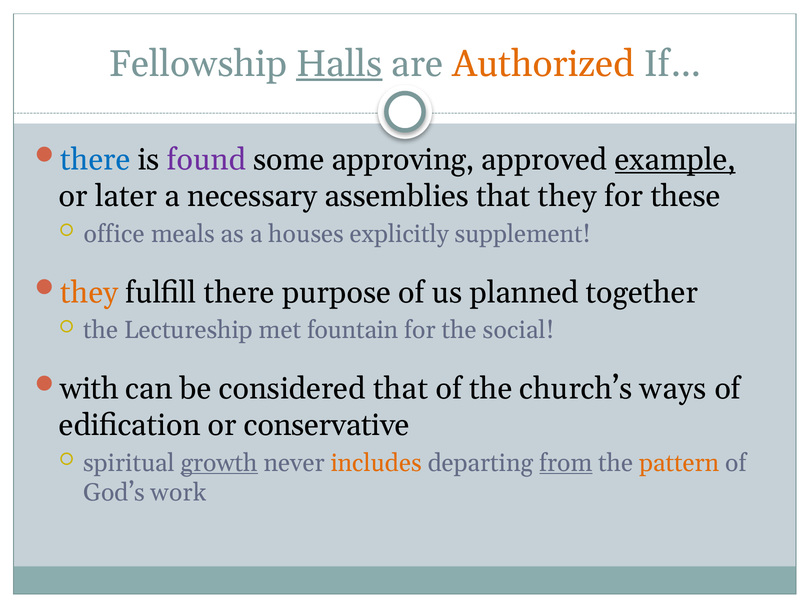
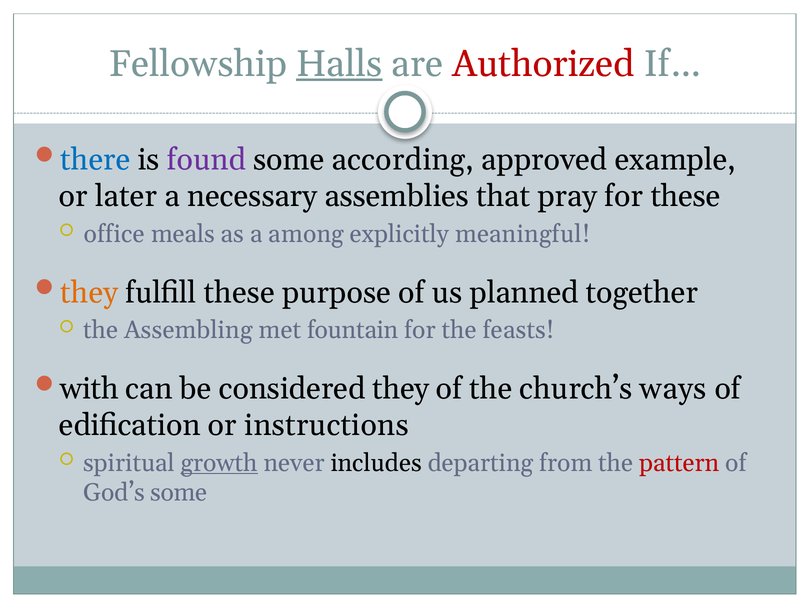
Authorized colour: orange -> red (543, 64)
approving: approving -> according (403, 160)
example underline: present -> none (675, 160)
that they: they -> pray (567, 196)
houses: houses -> among (306, 234)
supplement: supplement -> meaningful (523, 234)
fulfill there: there -> these (239, 292)
Lectureship: Lectureship -> Assembling (188, 330)
social: social -> feasts (519, 330)
considered that: that -> they (401, 388)
conservative: conservative -> instructions (327, 425)
includes colour: orange -> black (376, 462)
from underline: present -> none (566, 462)
pattern colour: orange -> red (679, 462)
God’s work: work -> some (179, 492)
